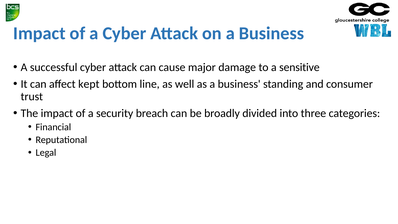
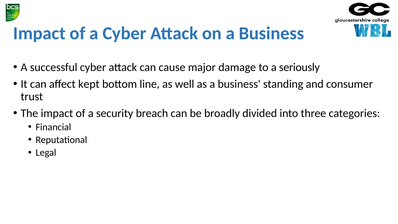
sensitive: sensitive -> seriously (299, 67)
